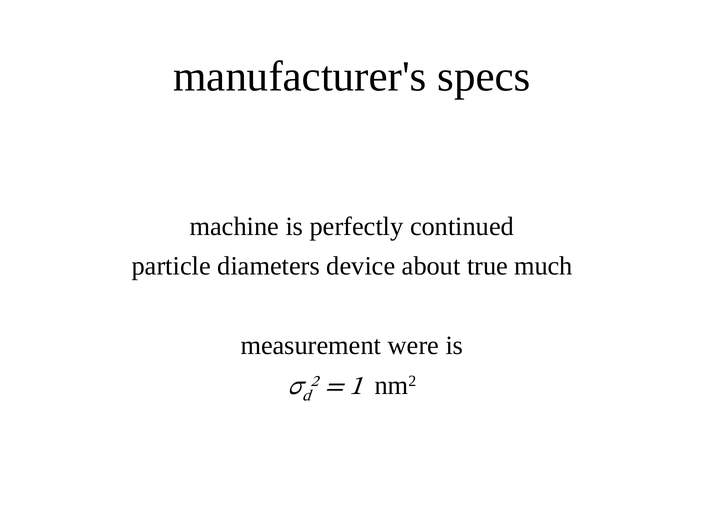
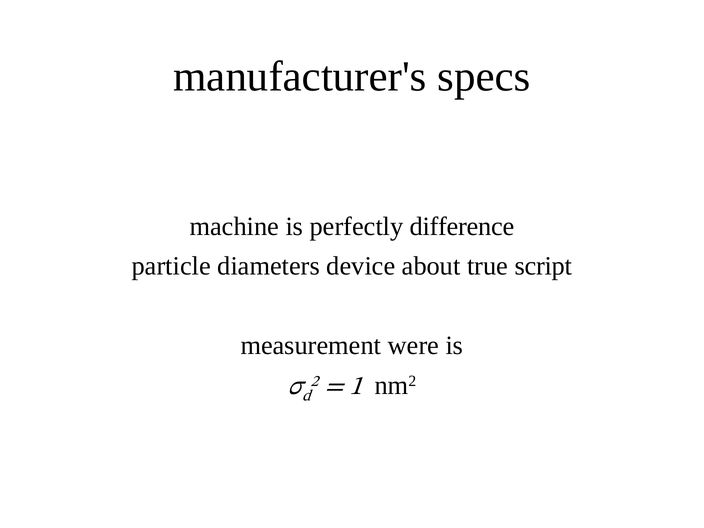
continued: continued -> difference (462, 227)
much: much -> script (543, 266)
